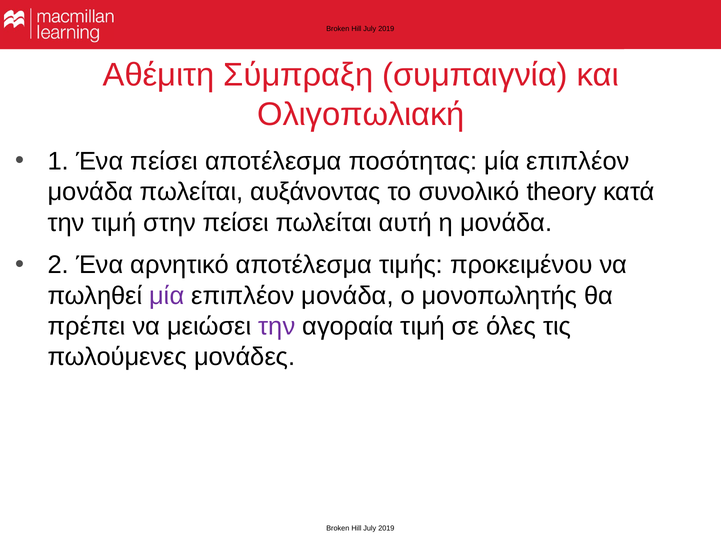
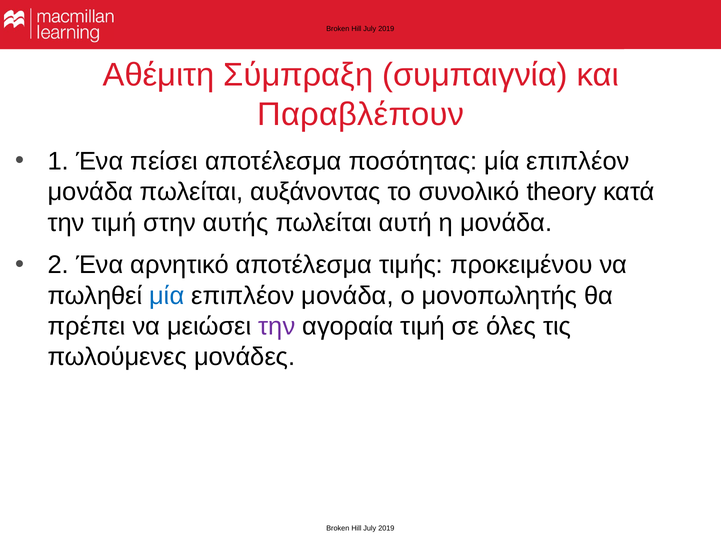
Ολιγοπωλιακή: Ολιγοπωλιακή -> Παραβλέπουν (361, 115)
στην πείσει: πείσει -> αυτής (236, 223)
μία colour: purple -> blue (167, 296)
